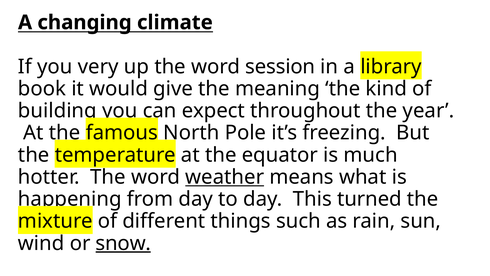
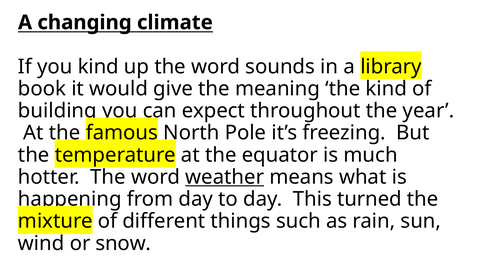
you very: very -> kind (98, 67)
session: session -> sounds (280, 67)
snow underline: present -> none (123, 243)
